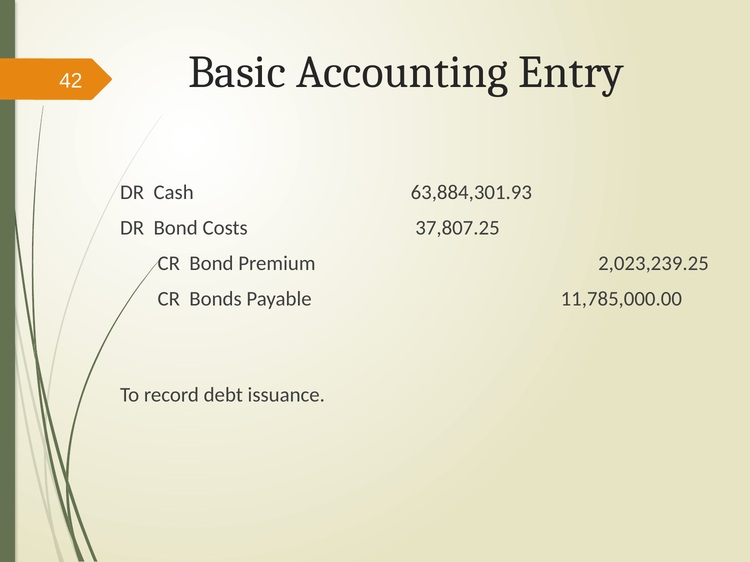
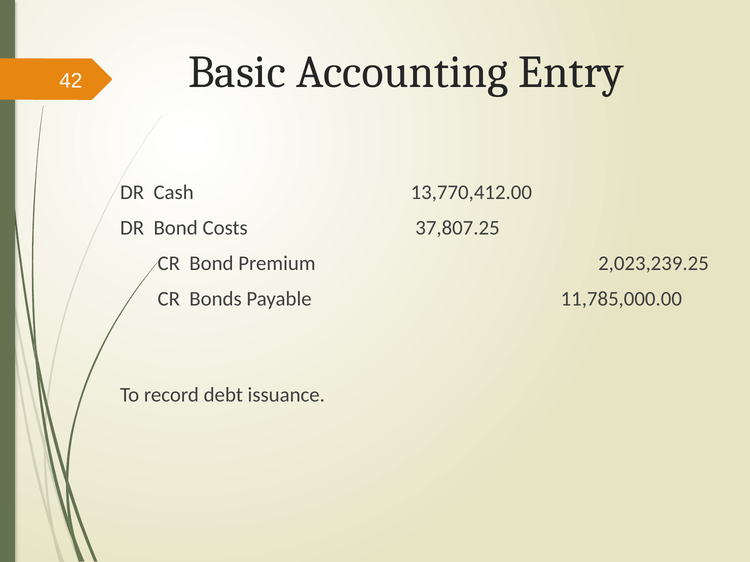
63,884,301.93: 63,884,301.93 -> 13,770,412.00 (471, 193)
